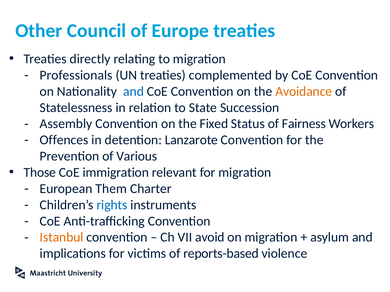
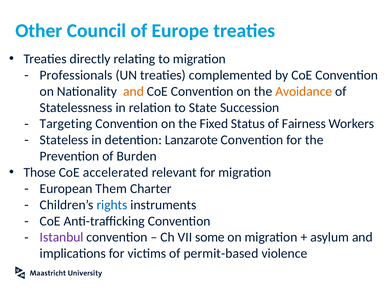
and colour: blue -> orange (134, 91)
Assembly: Assembly -> Targeting (66, 124)
Offences: Offences -> Stateless (64, 140)
Various: Various -> Burden (137, 156)
immigration: immigration -> accelerated (116, 173)
Istanbul colour: orange -> purple (62, 238)
avoid: avoid -> some (210, 238)
reports-based: reports-based -> permit-based (221, 254)
